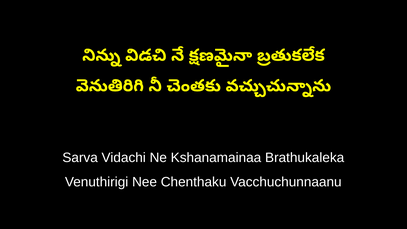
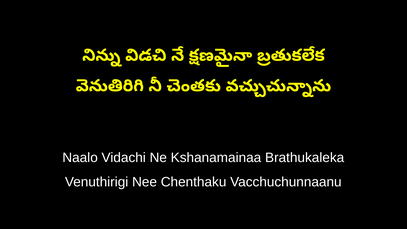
Sarva: Sarva -> Naalo (80, 158)
